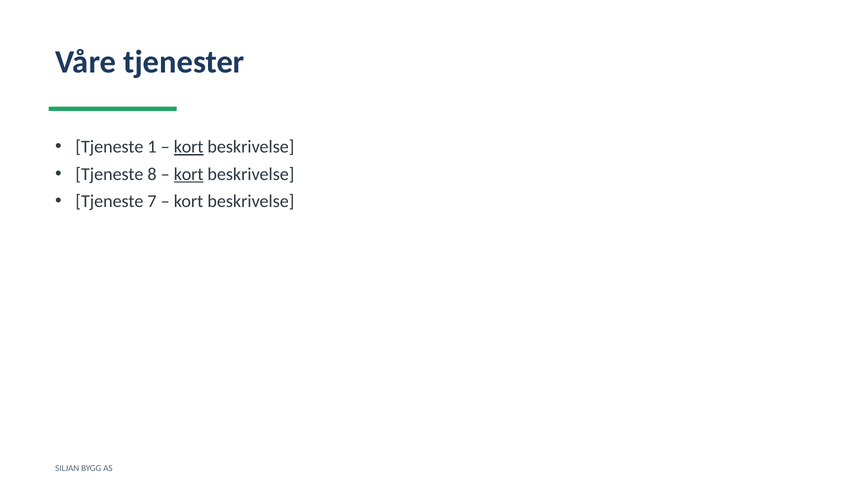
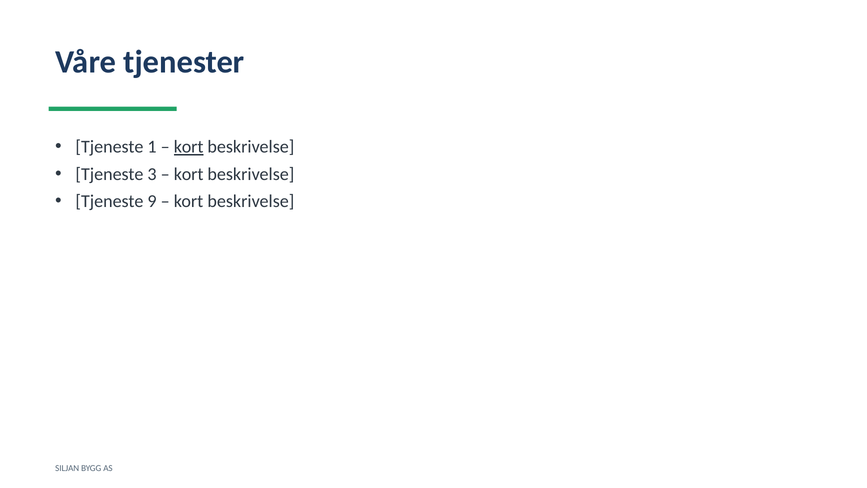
8: 8 -> 3 (152, 174)
kort underline: present -> none (189, 174)
7: 7 -> 9 (152, 201)
